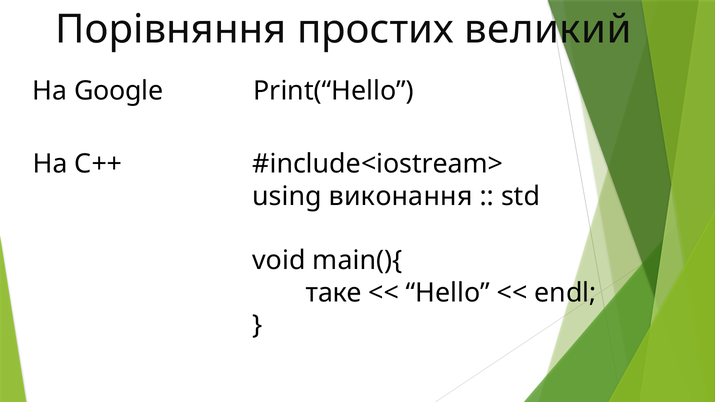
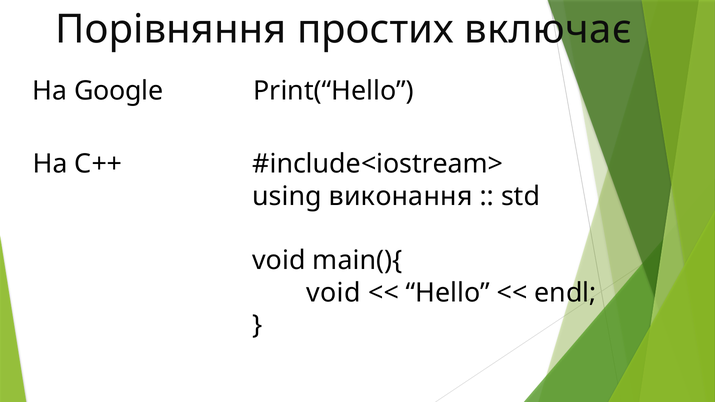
великий: великий -> включає (548, 30)
таке: таке -> void (333, 293)
